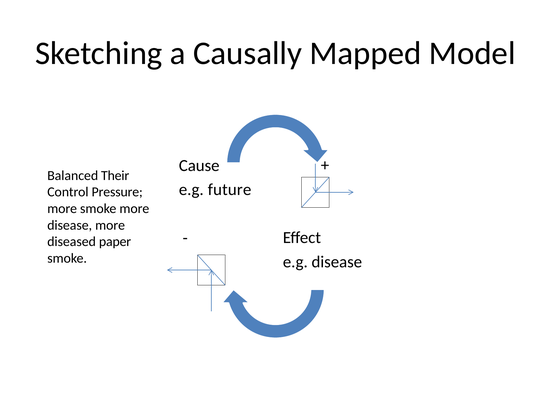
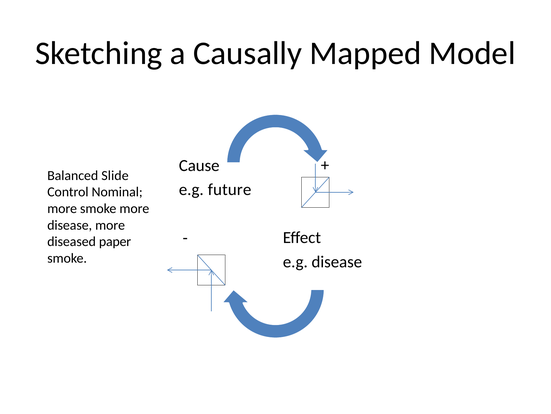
Their: Their -> Slide (115, 175)
Pressure: Pressure -> Nominal (117, 192)
